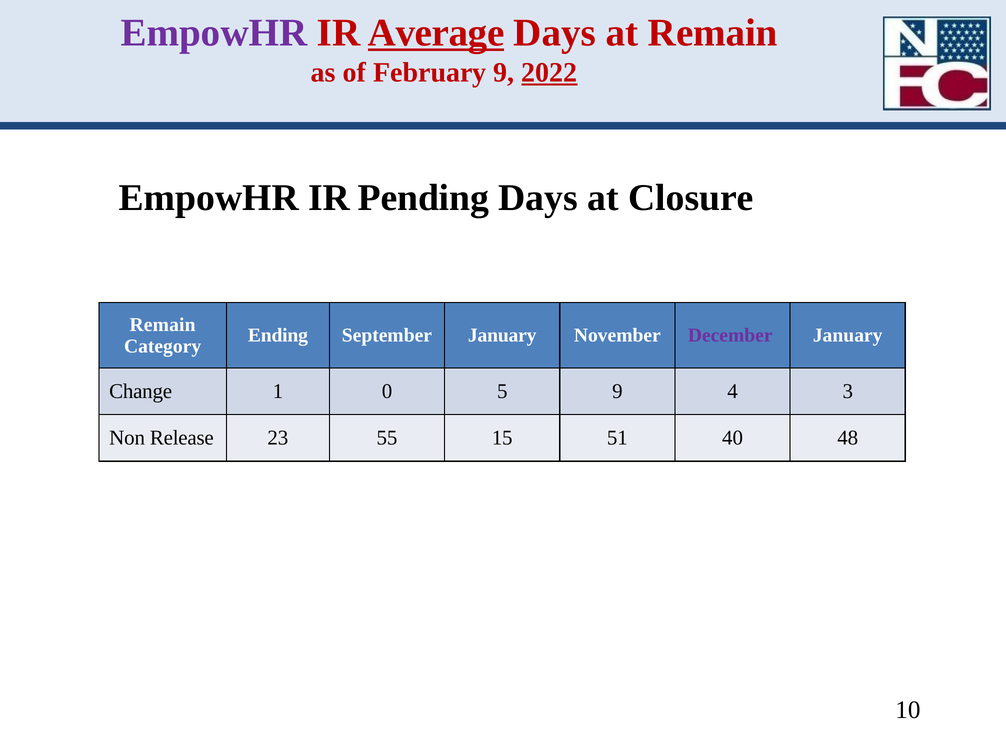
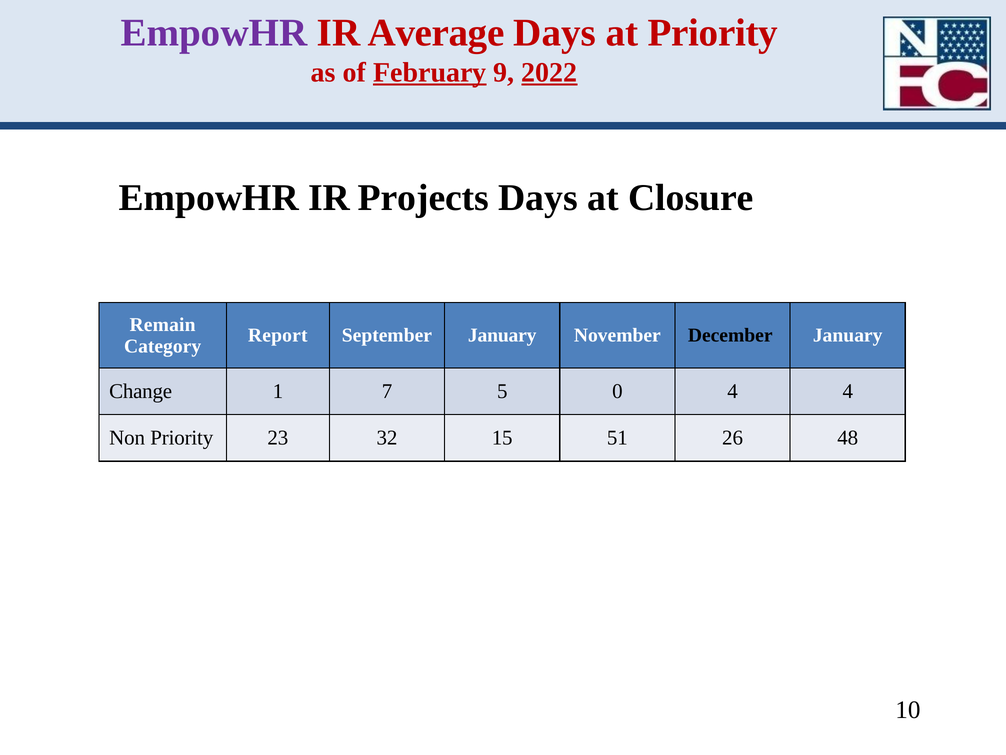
Average underline: present -> none (436, 33)
at Remain: Remain -> Priority (713, 33)
February underline: none -> present (430, 72)
Pending: Pending -> Projects (423, 198)
Ending: Ending -> Report (278, 335)
December colour: purple -> black (730, 335)
0: 0 -> 7 (387, 391)
5 9: 9 -> 0 (617, 391)
4 3: 3 -> 4 (848, 391)
Non Release: Release -> Priority (182, 438)
55: 55 -> 32 (387, 438)
40: 40 -> 26 (733, 438)
